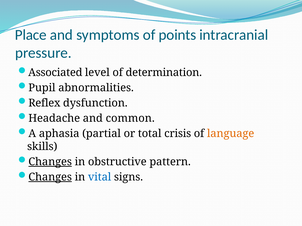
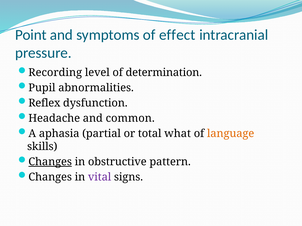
Place: Place -> Point (31, 35)
points: points -> effect (177, 35)
Associated: Associated -> Recording (55, 73)
crisis: crisis -> what (178, 134)
Changes underline: present -> none (50, 177)
vital colour: blue -> purple (100, 177)
